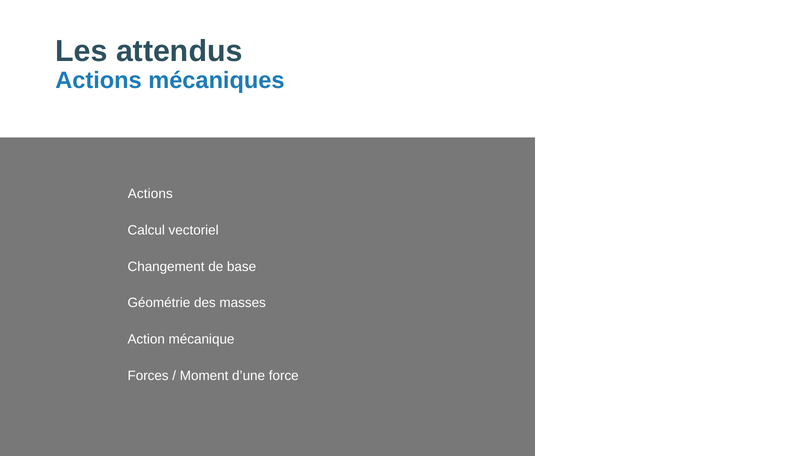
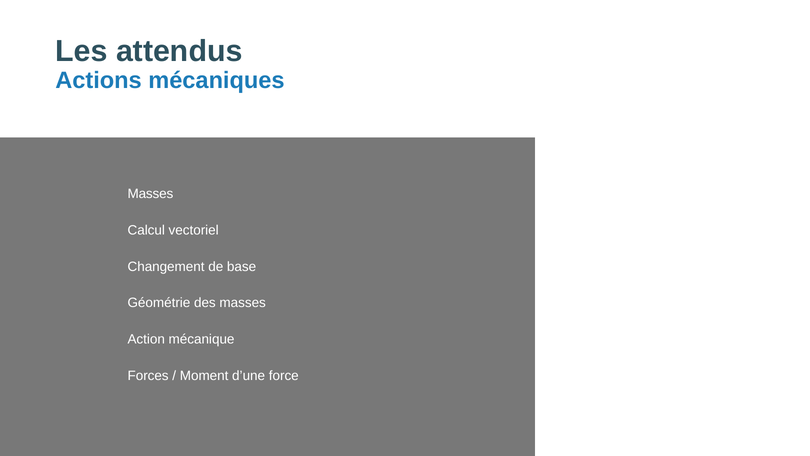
Actions: Actions -> Masses (150, 194)
